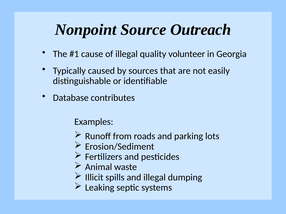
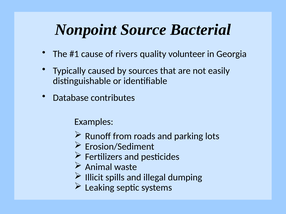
Outreach: Outreach -> Bacterial (201, 30)
of illegal: illegal -> rivers (126, 54)
